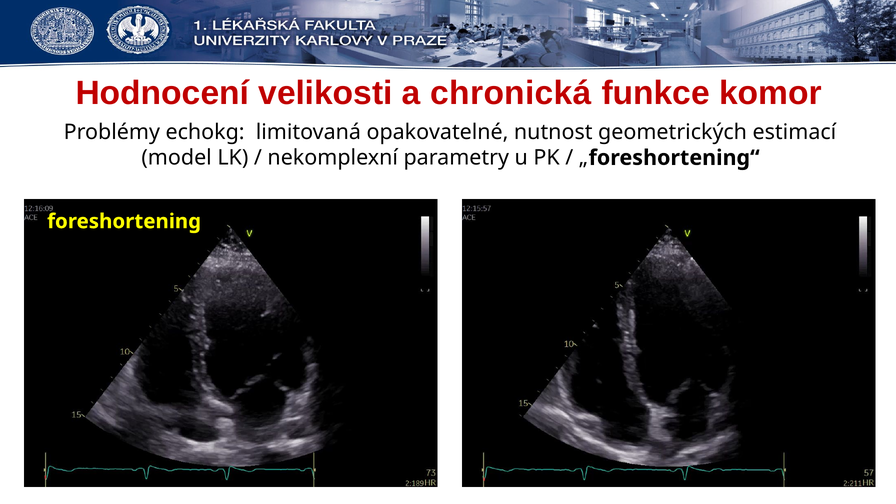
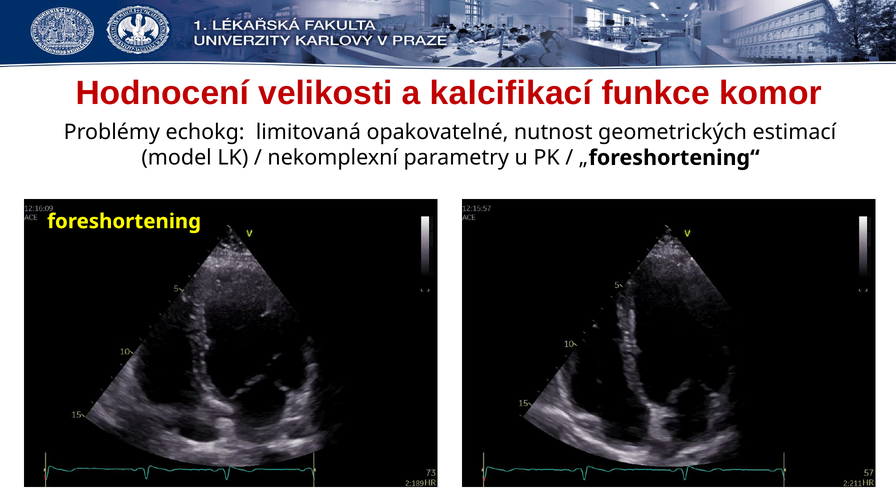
chronická: chronická -> kalcifikací (511, 93)
